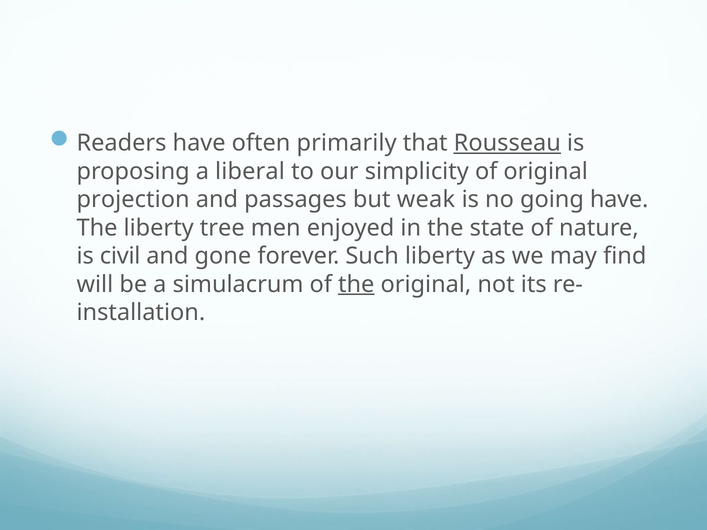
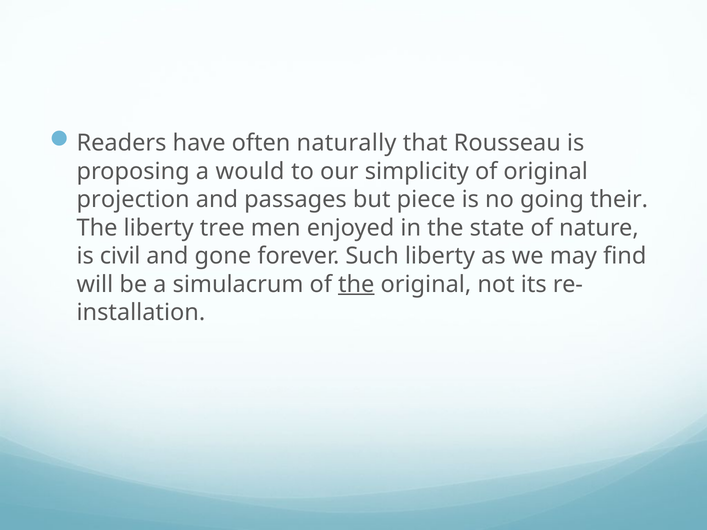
primarily: primarily -> naturally (347, 143)
Rousseau underline: present -> none (507, 143)
liberal: liberal -> would (250, 171)
weak: weak -> piece (426, 200)
going have: have -> their (619, 200)
